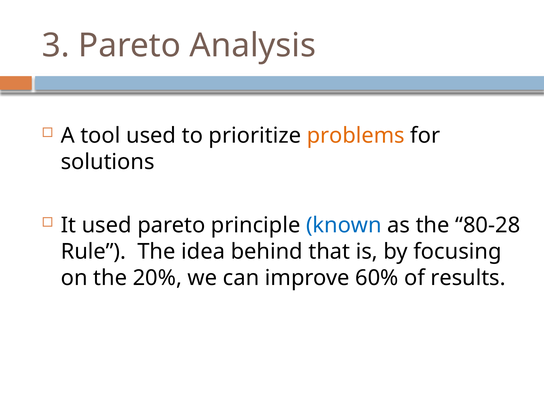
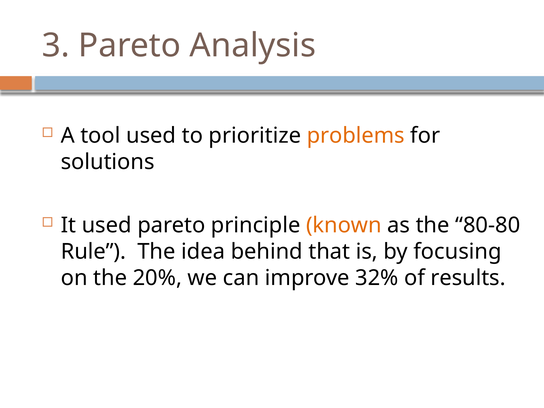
known colour: blue -> orange (344, 225)
80-28: 80-28 -> 80-80 (488, 225)
60%: 60% -> 32% (377, 278)
